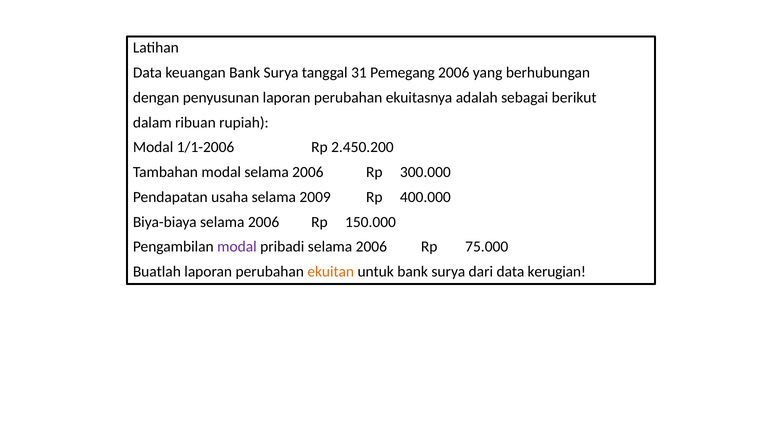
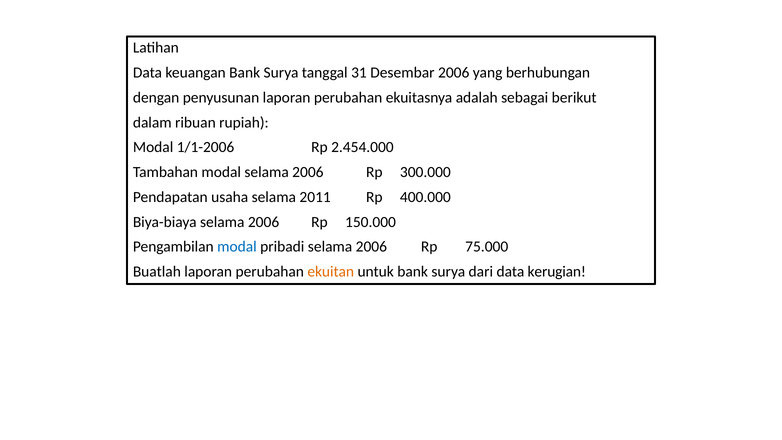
Pemegang: Pemegang -> Desembar (402, 73)
2.450.200: 2.450.200 -> 2.454.000 (362, 147)
2009: 2009 -> 2011 (315, 197)
modal colour: purple -> blue (237, 247)
